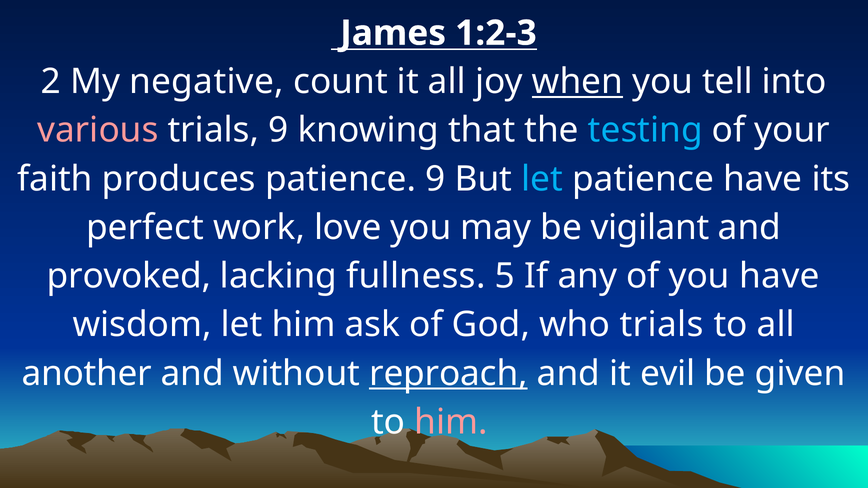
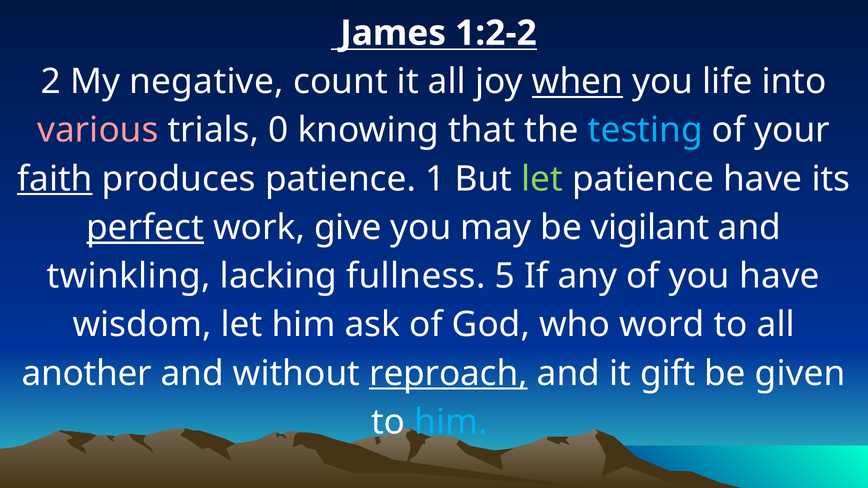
1:2-3: 1:2-3 -> 1:2-2 (496, 33)
tell: tell -> life (727, 82)
trials 9: 9 -> 0 (278, 130)
faith underline: none -> present (55, 179)
patience 9: 9 -> 1 (435, 179)
let colour: light blue -> light green (542, 179)
perfect underline: none -> present (145, 228)
love: love -> give (348, 228)
provoked: provoked -> twinkling (129, 276)
who trials: trials -> word (662, 325)
evil: evil -> gift (668, 374)
him colour: pink -> light blue (451, 422)
